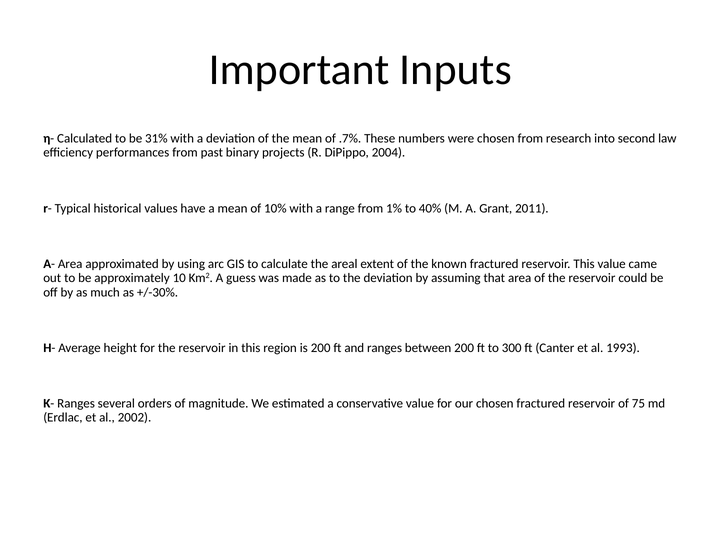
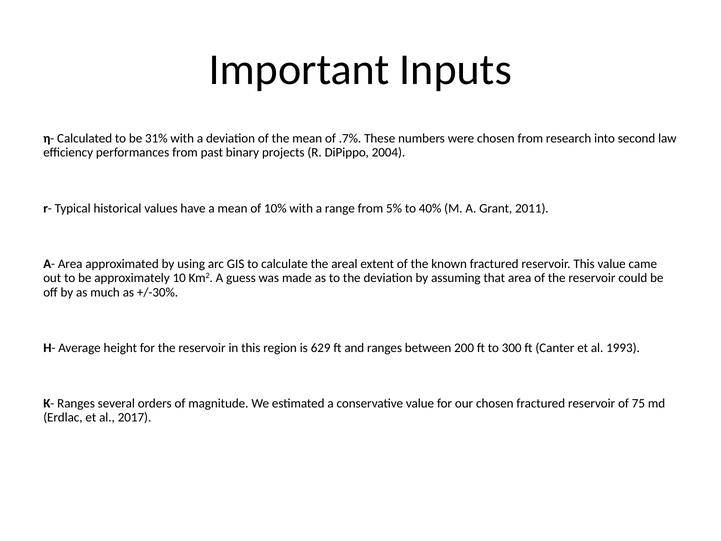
1%: 1% -> 5% (394, 208)
is 200: 200 -> 629 (321, 348)
2002: 2002 -> 2017 (135, 417)
